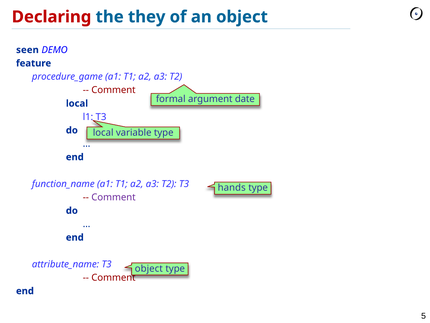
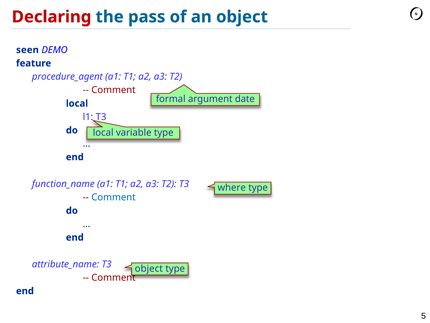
they: they -> pass (147, 17)
procedure_game: procedure_game -> procedure_agent (67, 77)
hands: hands -> where (232, 187)
Comment colour: purple -> blue (113, 197)
